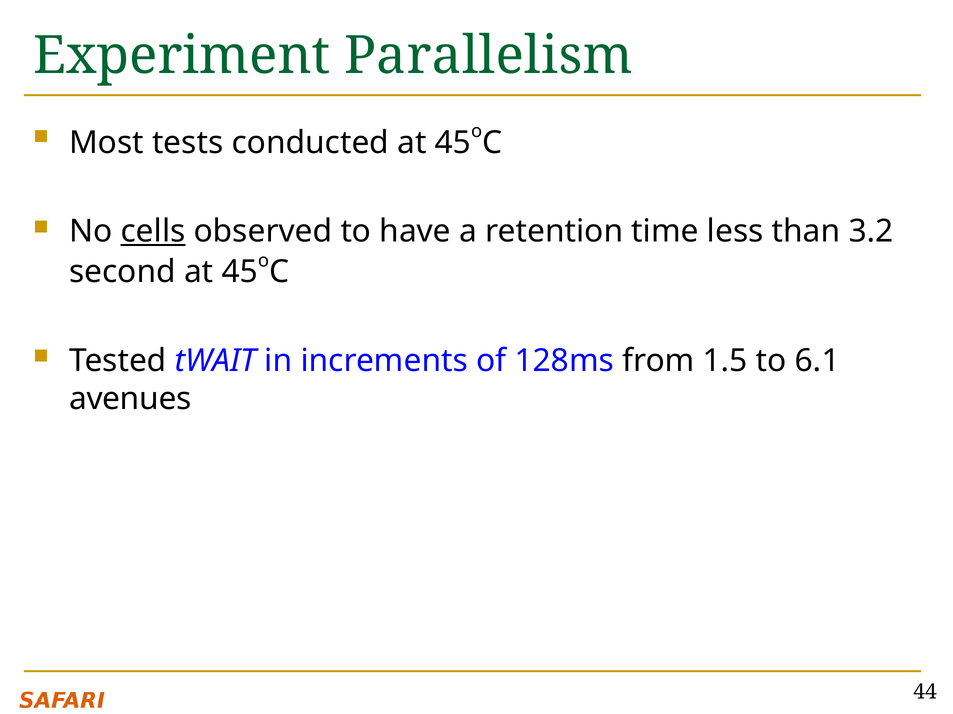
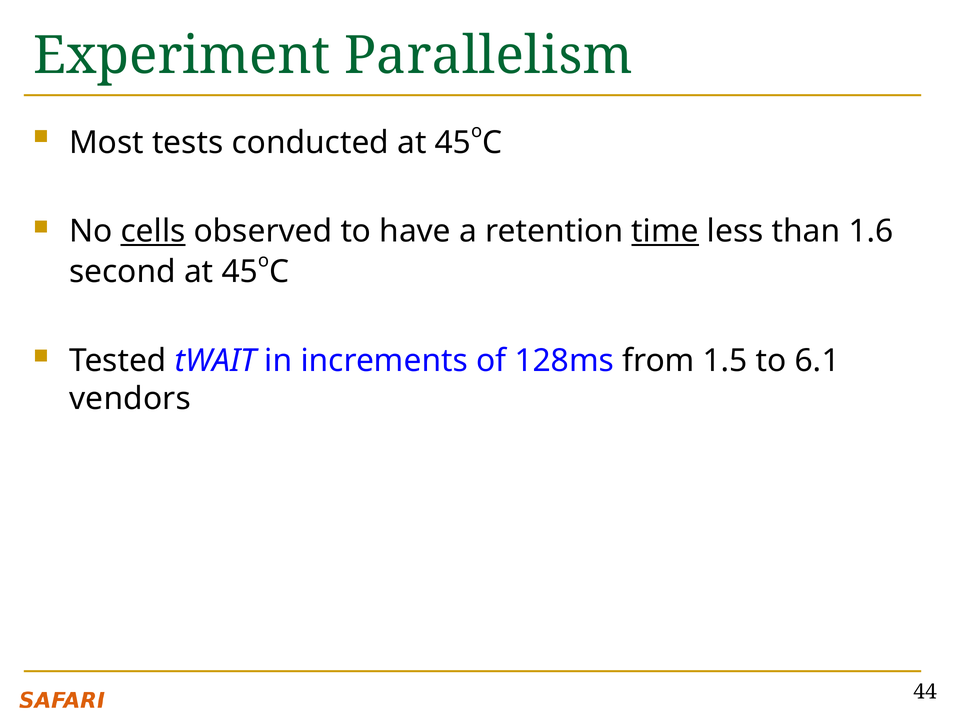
time underline: none -> present (665, 232)
3.2: 3.2 -> 1.6 (871, 232)
avenues: avenues -> vendors (130, 399)
